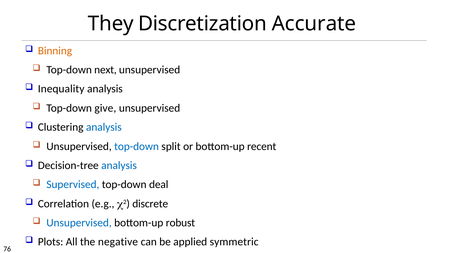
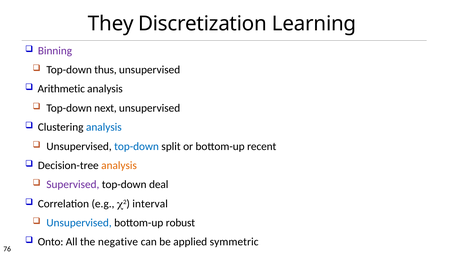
Accurate: Accurate -> Learning (314, 24)
Binning colour: orange -> purple (55, 51)
next: next -> thus (105, 70)
Inequality: Inequality -> Arithmetic (61, 89)
give: give -> next (105, 108)
analysis colour: blue -> orange (119, 166)
Supervised colour: blue -> purple (73, 185)
discrete: discrete -> interval (150, 204)
Plots: Plots -> Onto (51, 242)
